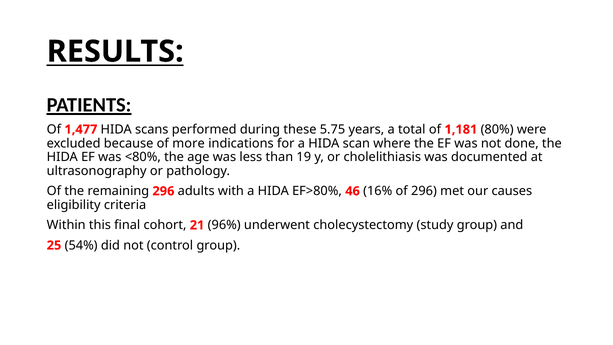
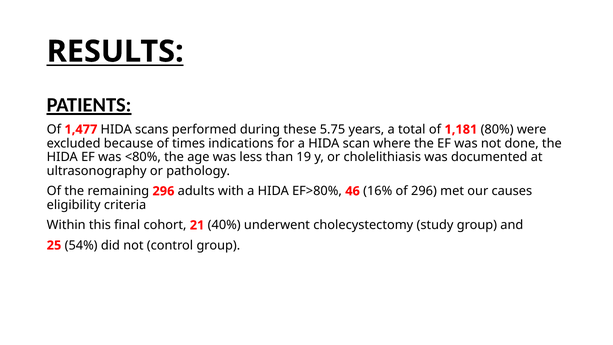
more: more -> times (189, 143)
96%: 96% -> 40% (224, 225)
